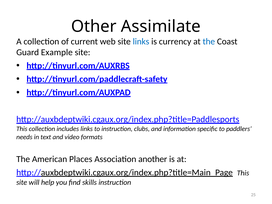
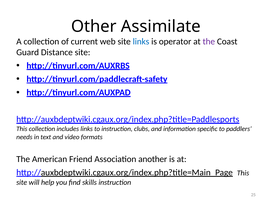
currency: currency -> operator (175, 41)
the colour: blue -> purple (209, 41)
Example: Example -> Distance (57, 52)
Places: Places -> Friend (81, 159)
